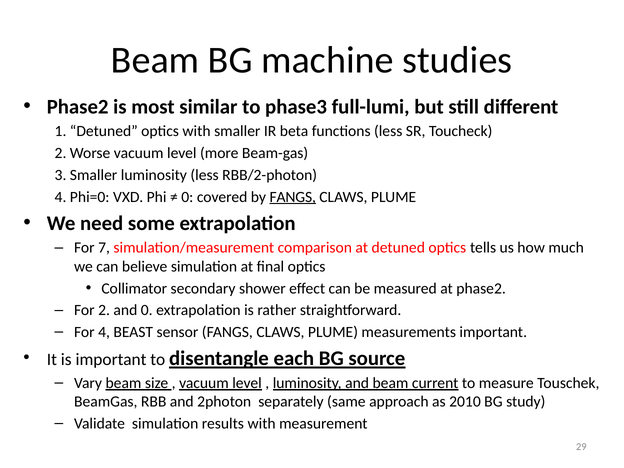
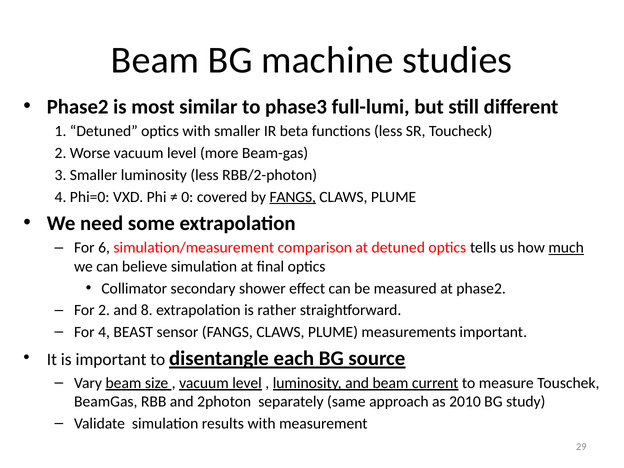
7: 7 -> 6 (104, 248)
much underline: none -> present (566, 248)
and 0: 0 -> 8 (147, 310)
